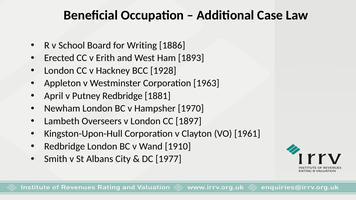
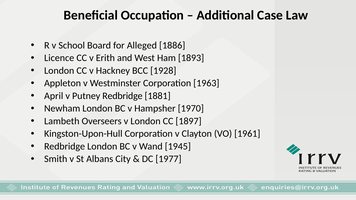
Writing: Writing -> Alleged (142, 45)
Erected: Erected -> Licence (59, 58)
1910: 1910 -> 1945 (178, 146)
